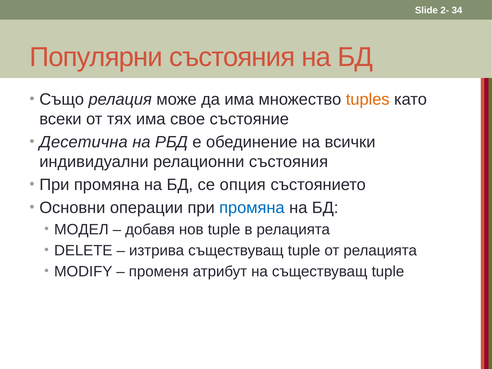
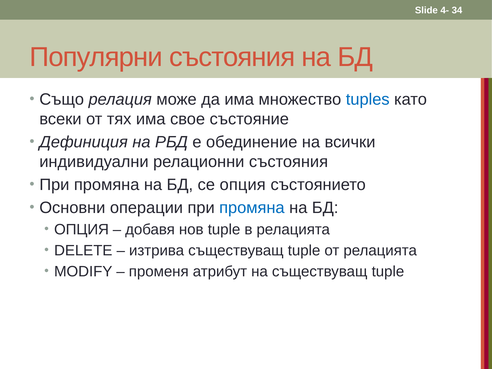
2-: 2- -> 4- (445, 10)
tuples colour: orange -> blue (368, 100)
Десетична: Десетична -> Дефиниция (84, 142)
МОДЕЛ: МОДЕЛ -> ОПЦИЯ (82, 230)
